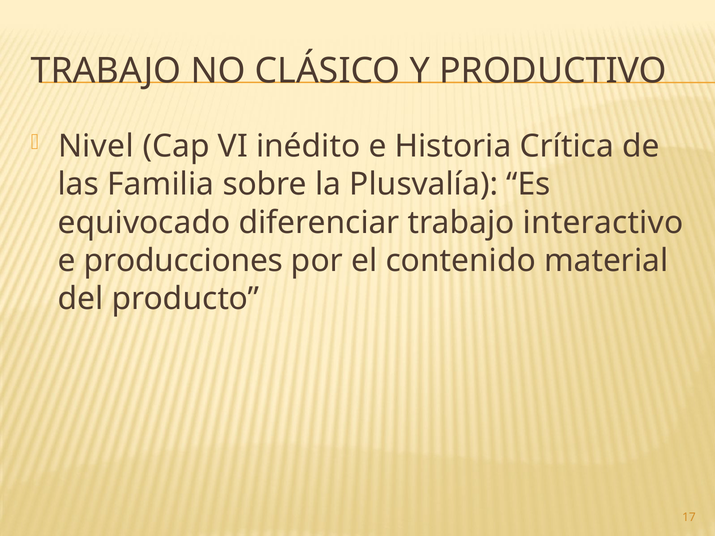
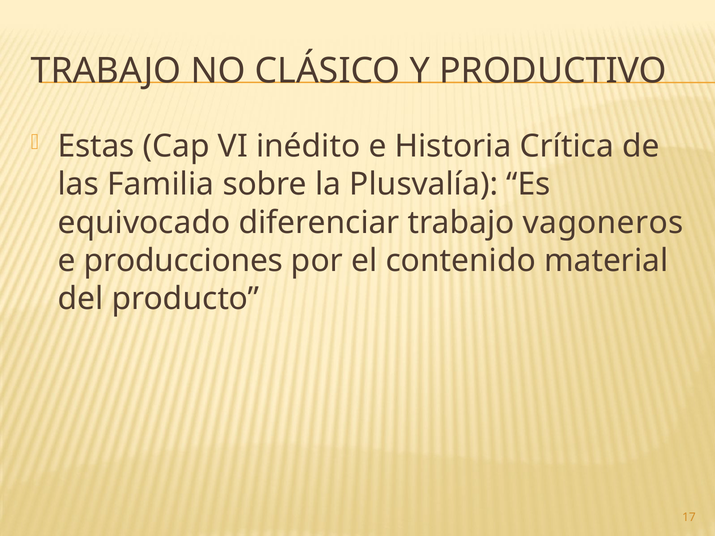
Nivel: Nivel -> Estas (96, 146)
interactivo: interactivo -> vagoneros (603, 223)
